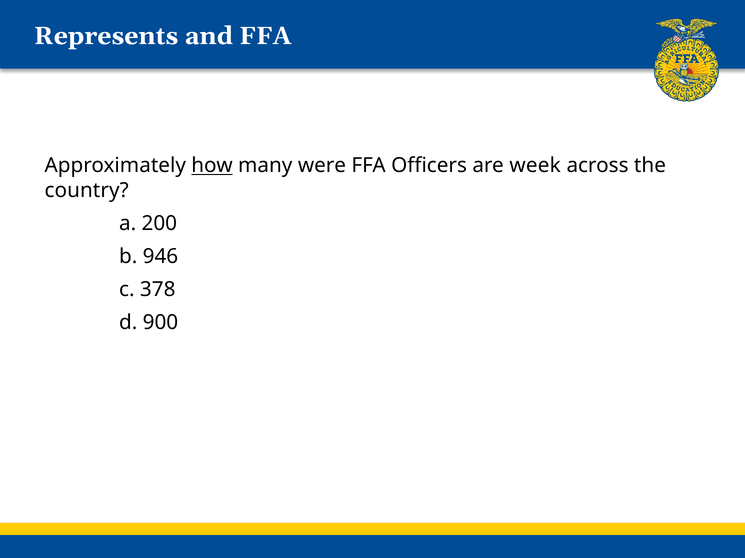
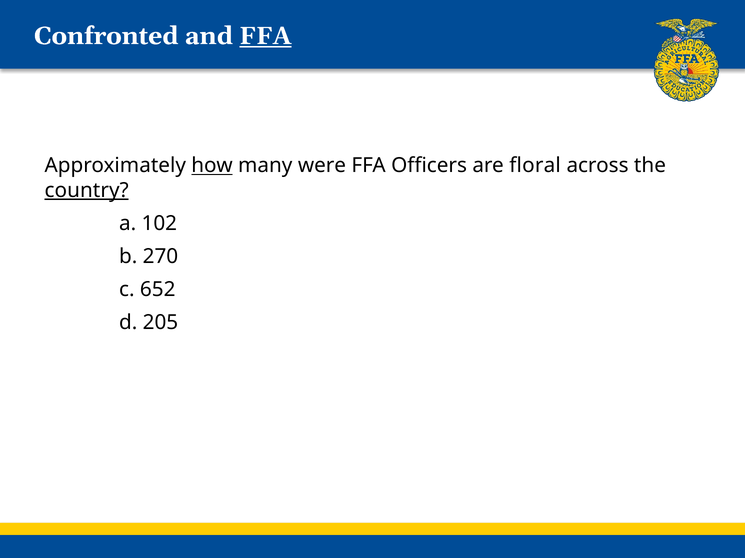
Represents: Represents -> Confronted (106, 36)
FFA underline: none -> present (265, 36)
week: week -> floral (535, 166)
country underline: none -> present (87, 191)
200: 200 -> 102 (159, 224)
946: 946 -> 270 (160, 257)
378: 378 -> 652 (158, 290)
900: 900 -> 205 (160, 323)
